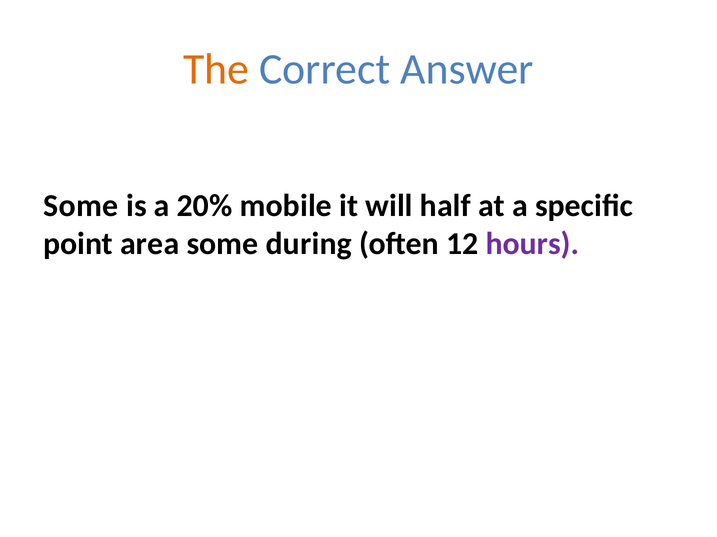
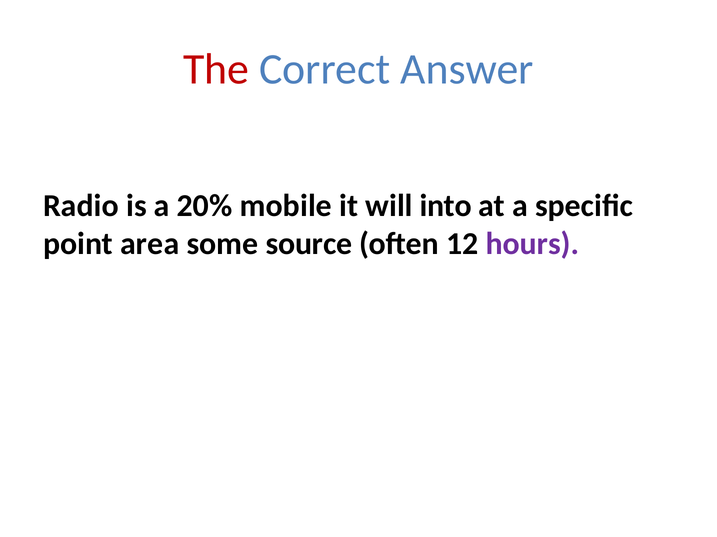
The colour: orange -> red (216, 69)
Some: Some -> Radio (81, 206)
half: half -> into (446, 206)
during: during -> source (309, 244)
